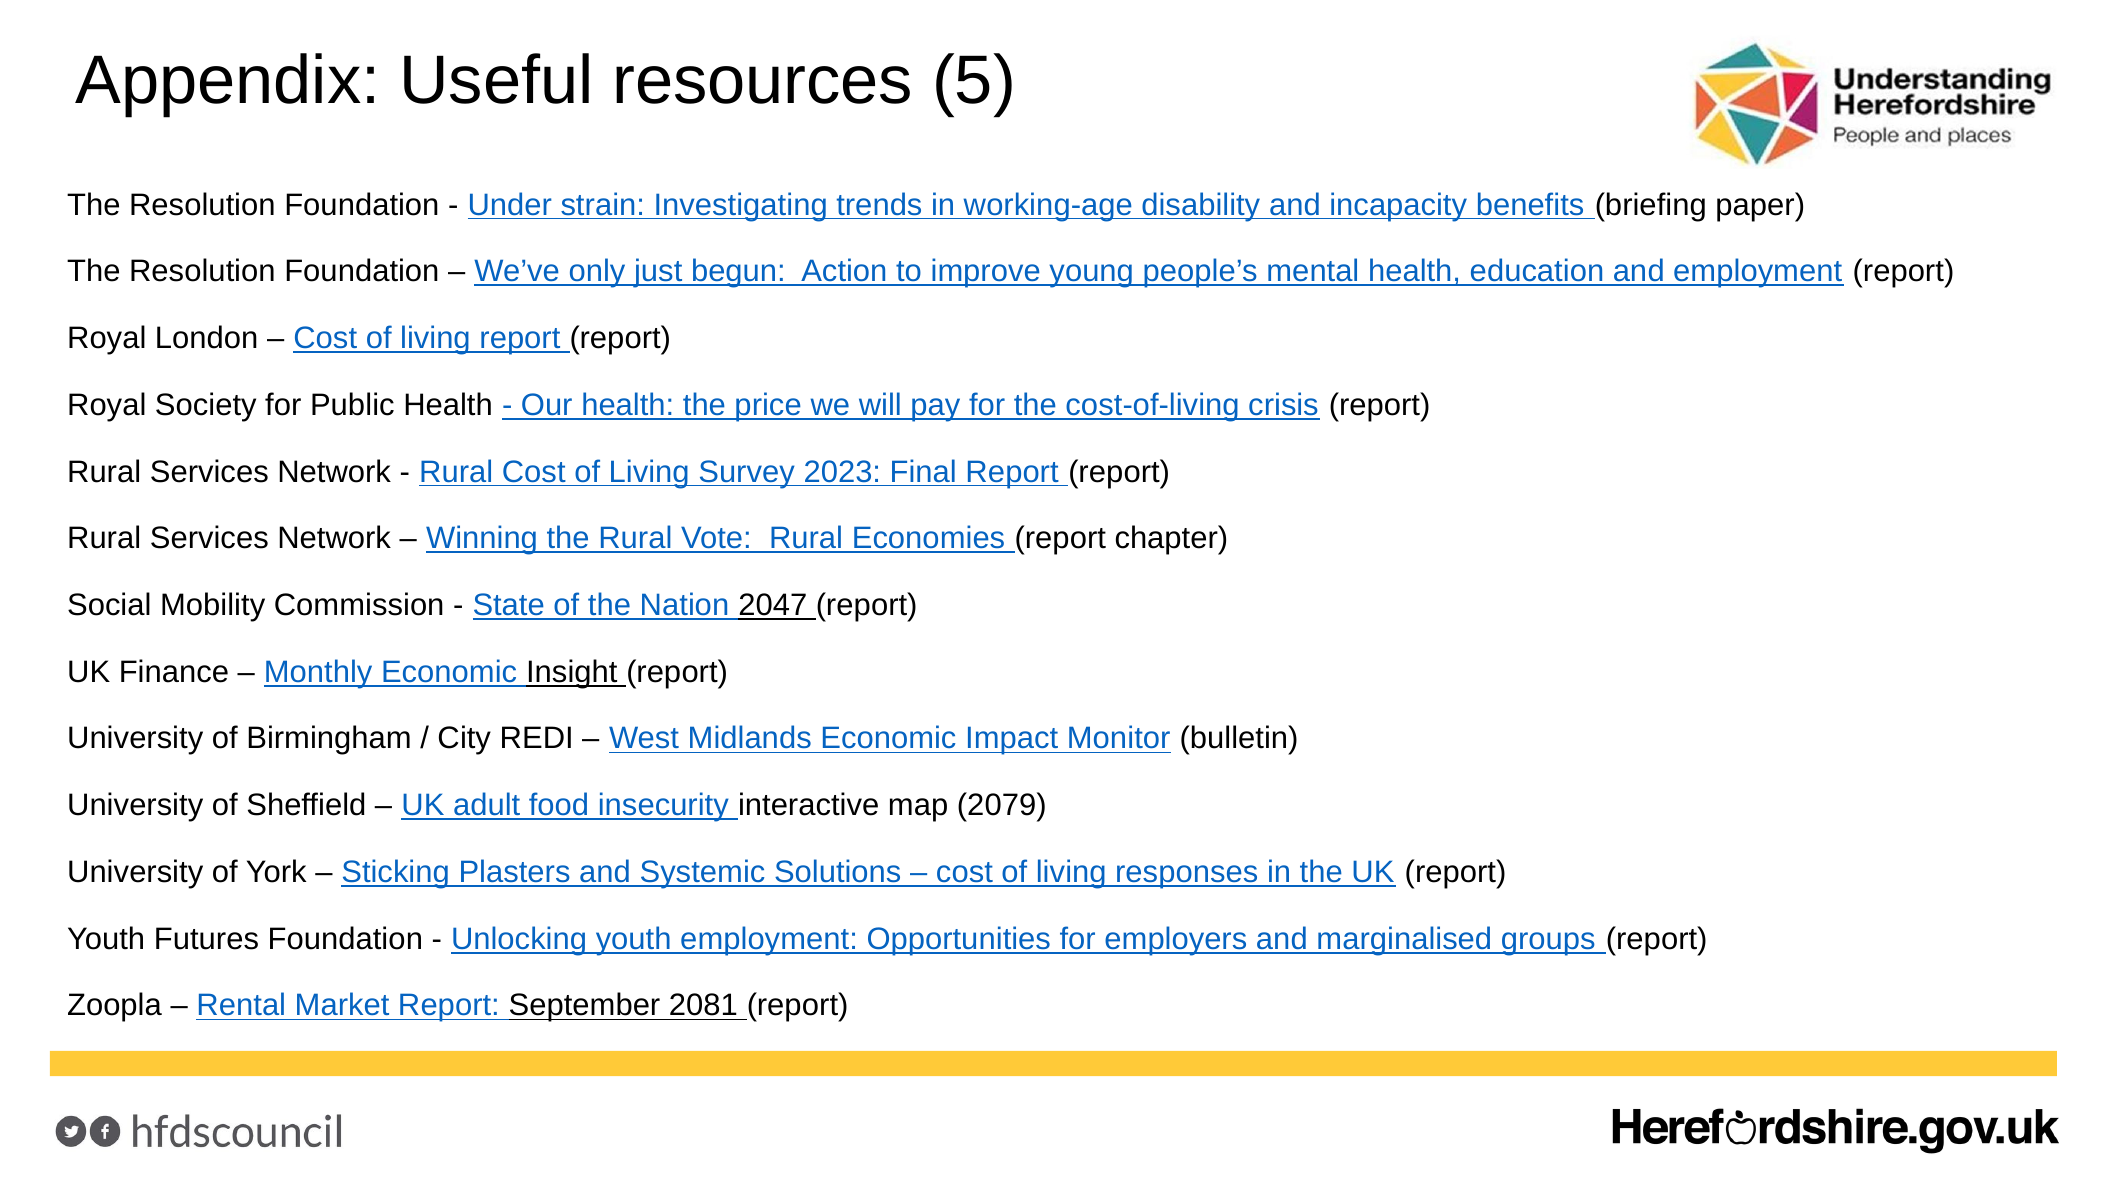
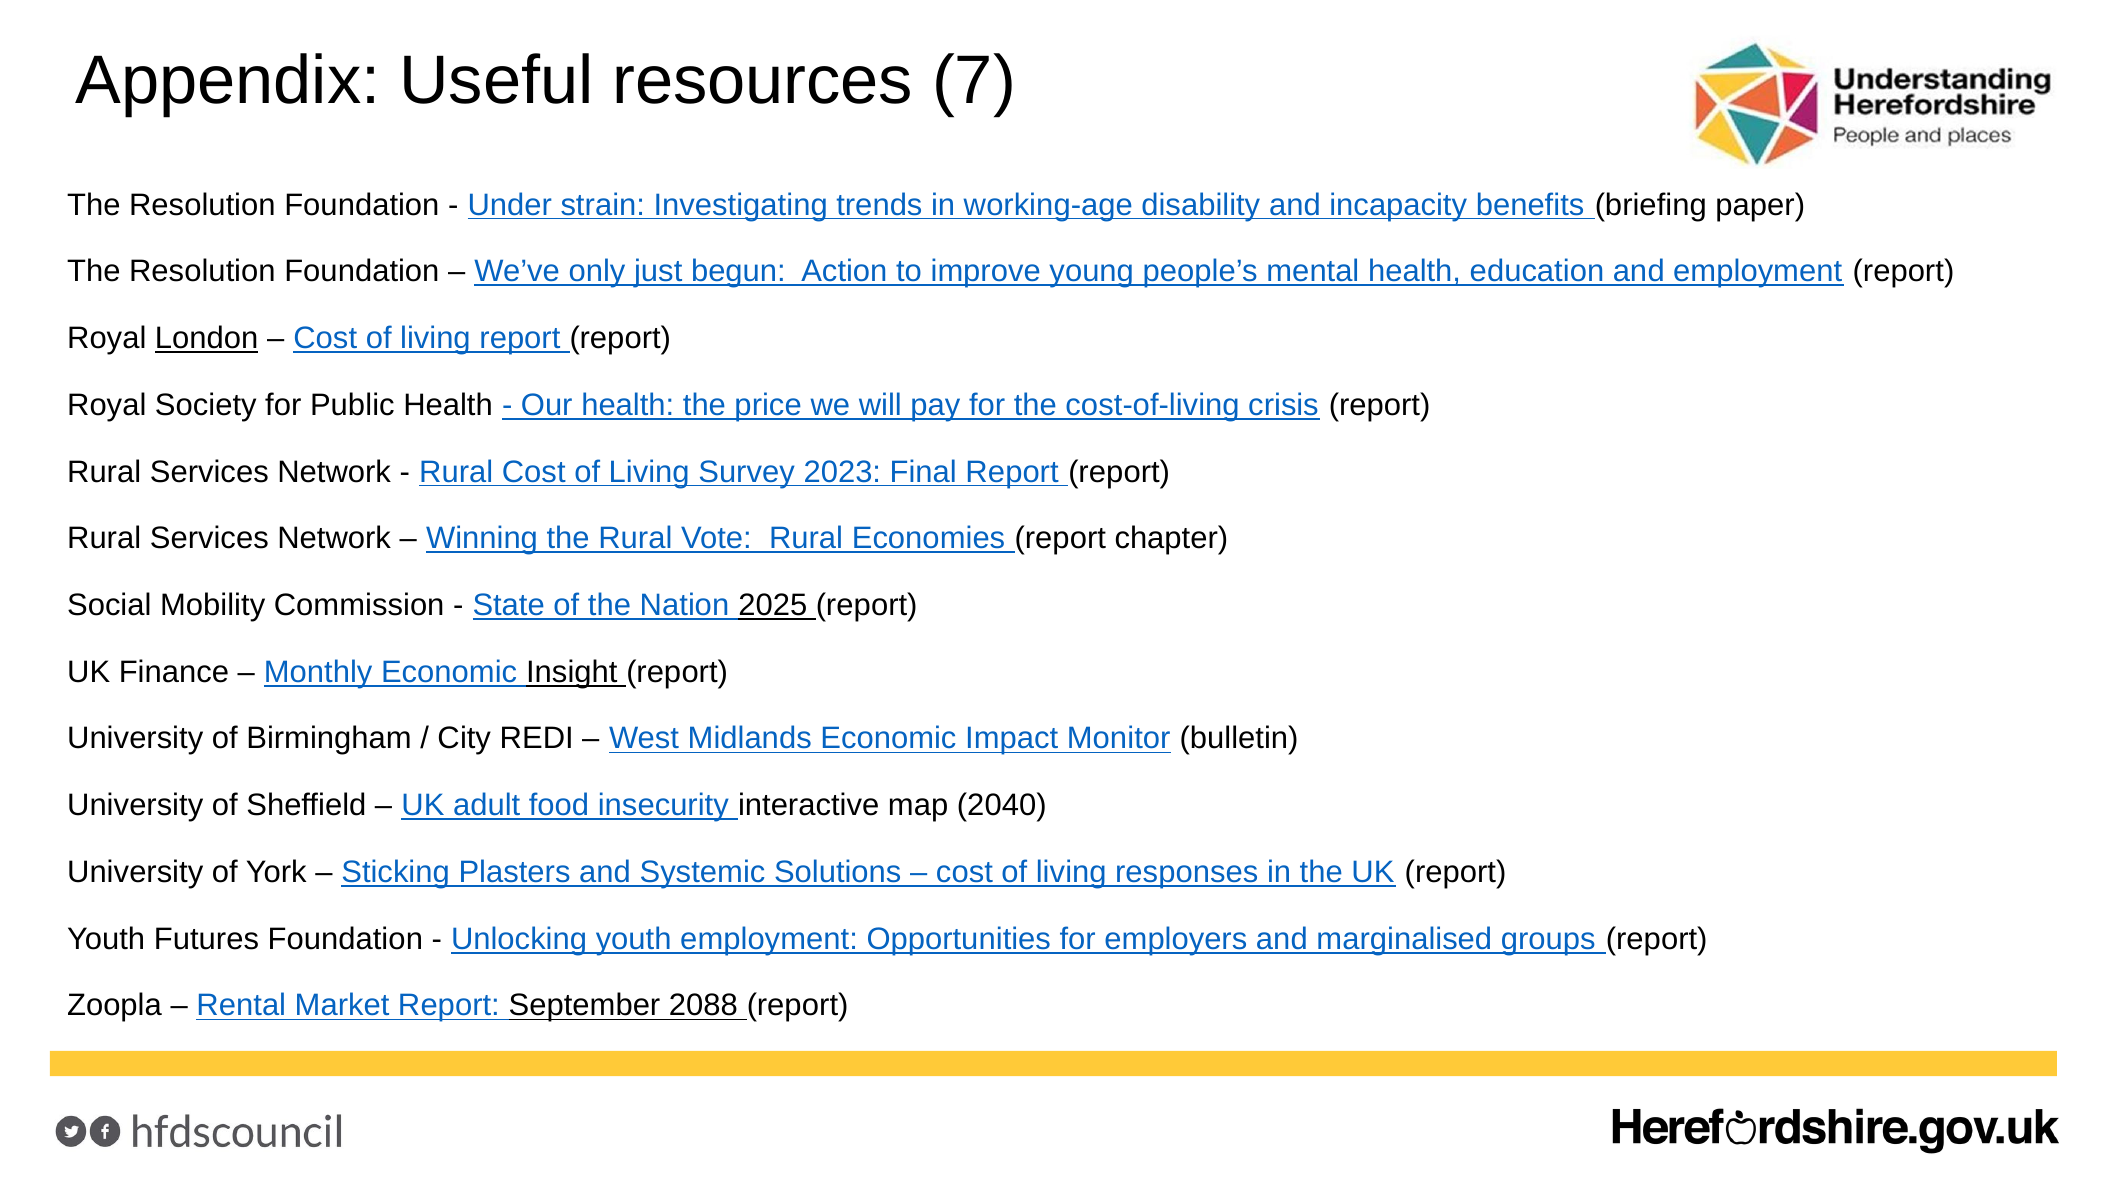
5: 5 -> 7 (974, 81)
London underline: none -> present (207, 338)
2047: 2047 -> 2025 (773, 605)
2079: 2079 -> 2040 (1002, 805)
2081: 2081 -> 2088 (703, 1006)
